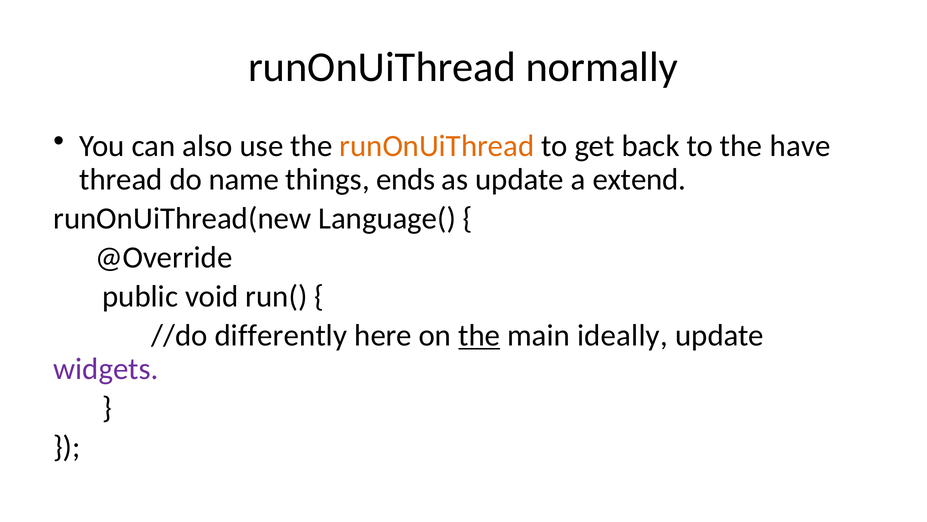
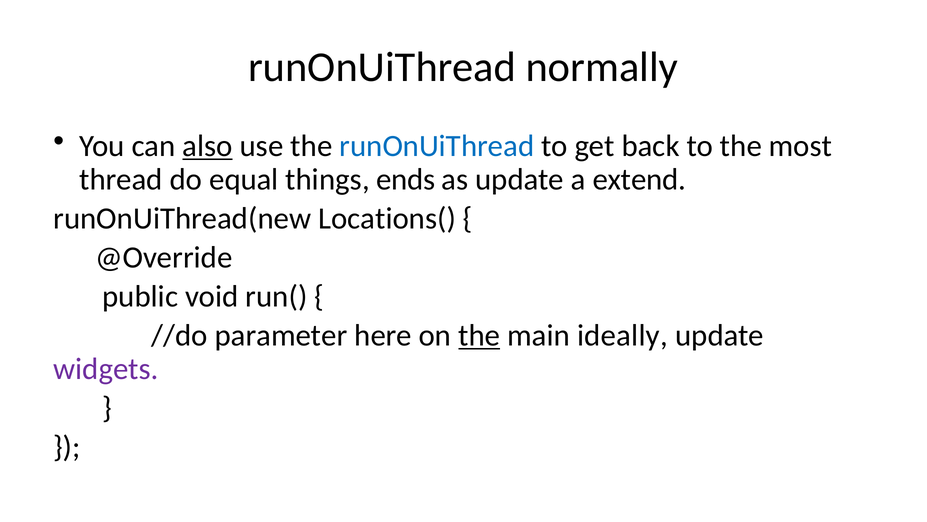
also underline: none -> present (208, 146)
runOnUiThread colour: orange -> blue (437, 146)
have: have -> most (800, 146)
name: name -> equal (244, 179)
Language(: Language( -> Locations( (387, 218)
differently: differently -> parameter (281, 335)
